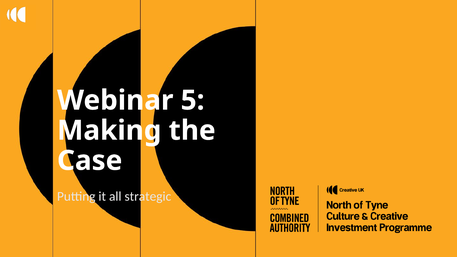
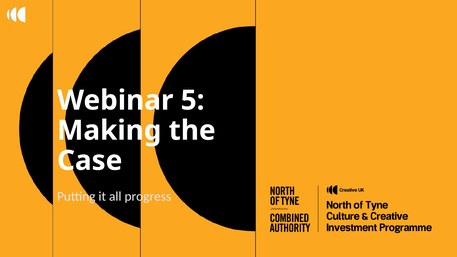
strategic: strategic -> progress (148, 196)
